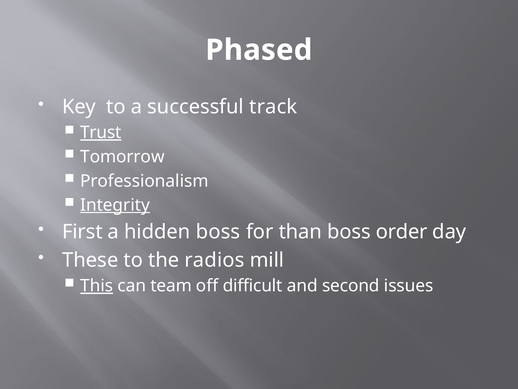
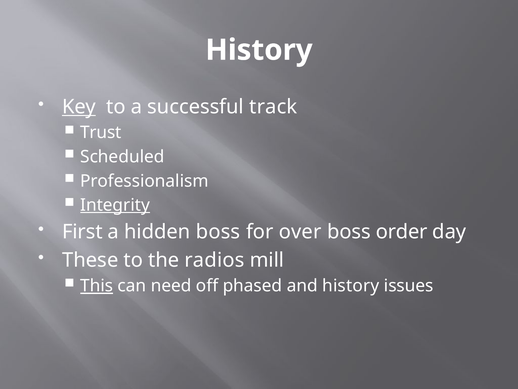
Phased: Phased -> History (259, 50)
Key underline: none -> present (79, 107)
Trust underline: present -> none (101, 132)
Tomorrow: Tomorrow -> Scheduled (122, 157)
than: than -> over (300, 232)
team: team -> need (171, 286)
difficult: difficult -> phased (252, 286)
and second: second -> history (351, 286)
